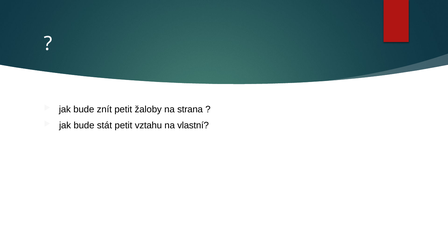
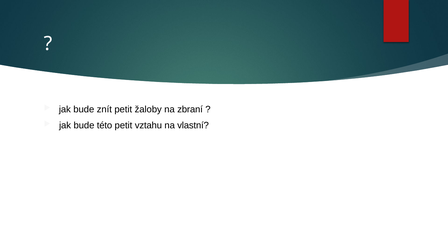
strana: strana -> zbraní (190, 109)
stát: stát -> této (105, 125)
